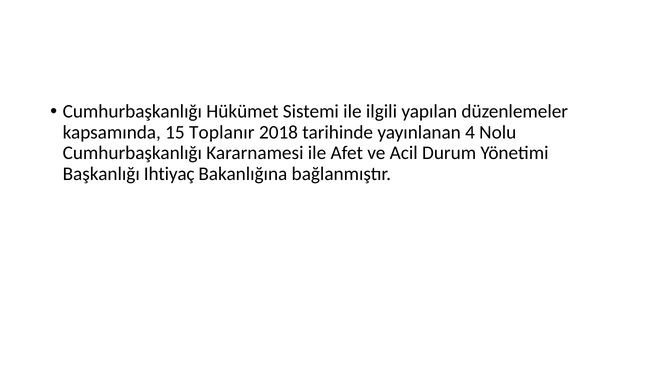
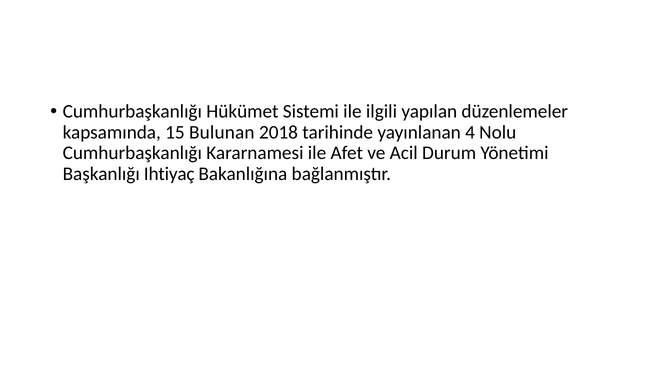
Toplanır: Toplanır -> Bulunan (222, 132)
